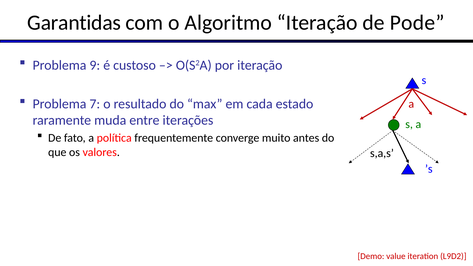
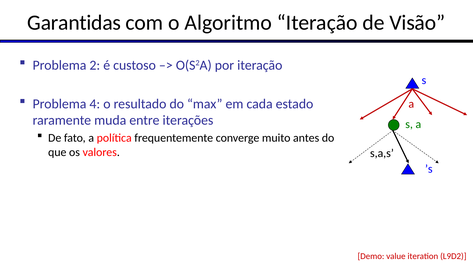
Pode: Pode -> Visão (417, 23)
9: 9 -> 2 (95, 65)
7: 7 -> 4 (95, 104)
